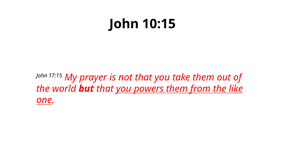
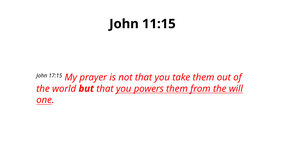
10:15: 10:15 -> 11:15 (159, 24)
like: like -> will (236, 89)
